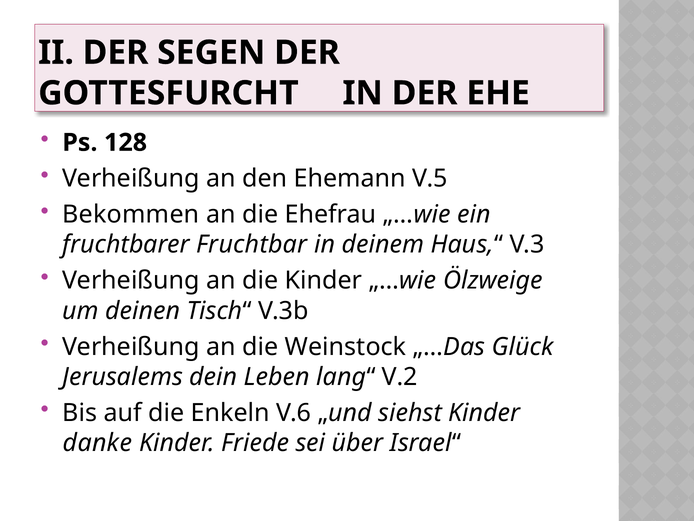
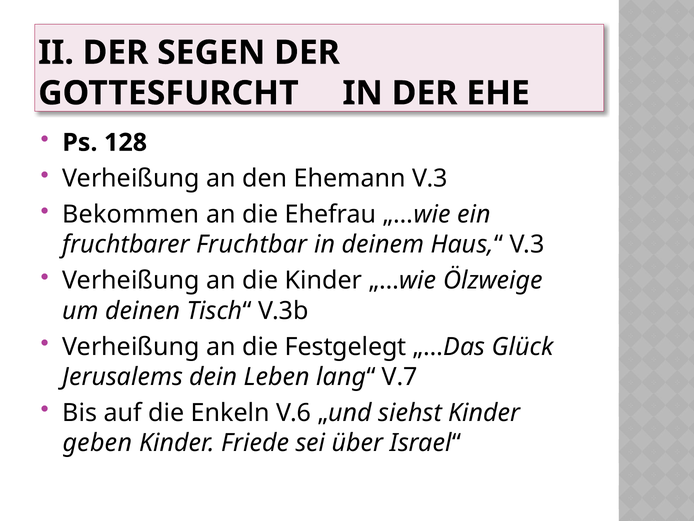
Ehemann V.5: V.5 -> V.3 (430, 178)
Weinstock: Weinstock -> Festgelegt (346, 346)
V.2: V.2 -> V.7 (400, 377)
danke: danke -> geben (97, 443)
